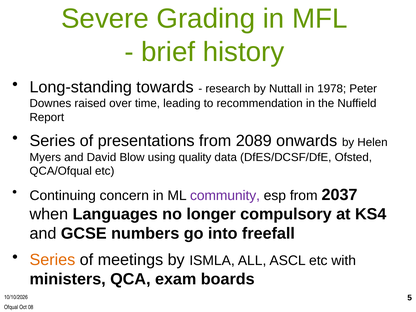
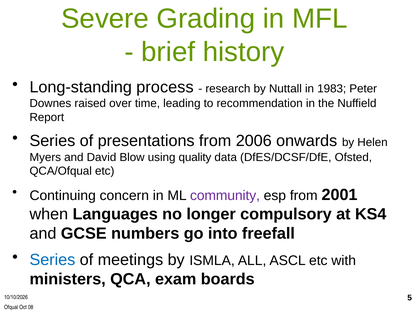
towards: towards -> process (165, 87)
1978: 1978 -> 1983 (332, 89)
2089: 2089 -> 2006 (254, 141)
2037: 2037 -> 2001 (340, 195)
Series colour: orange -> blue (52, 260)
